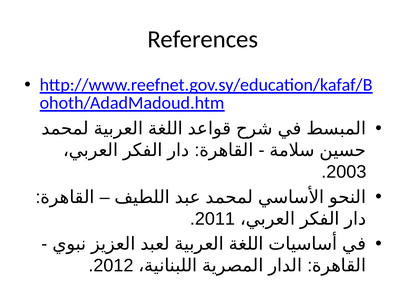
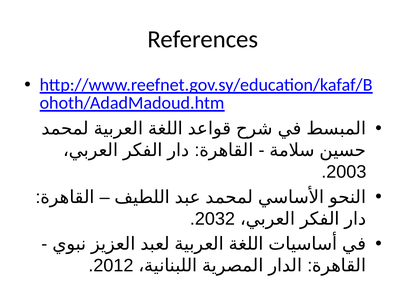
2011: 2011 -> 2032 (215, 219)
